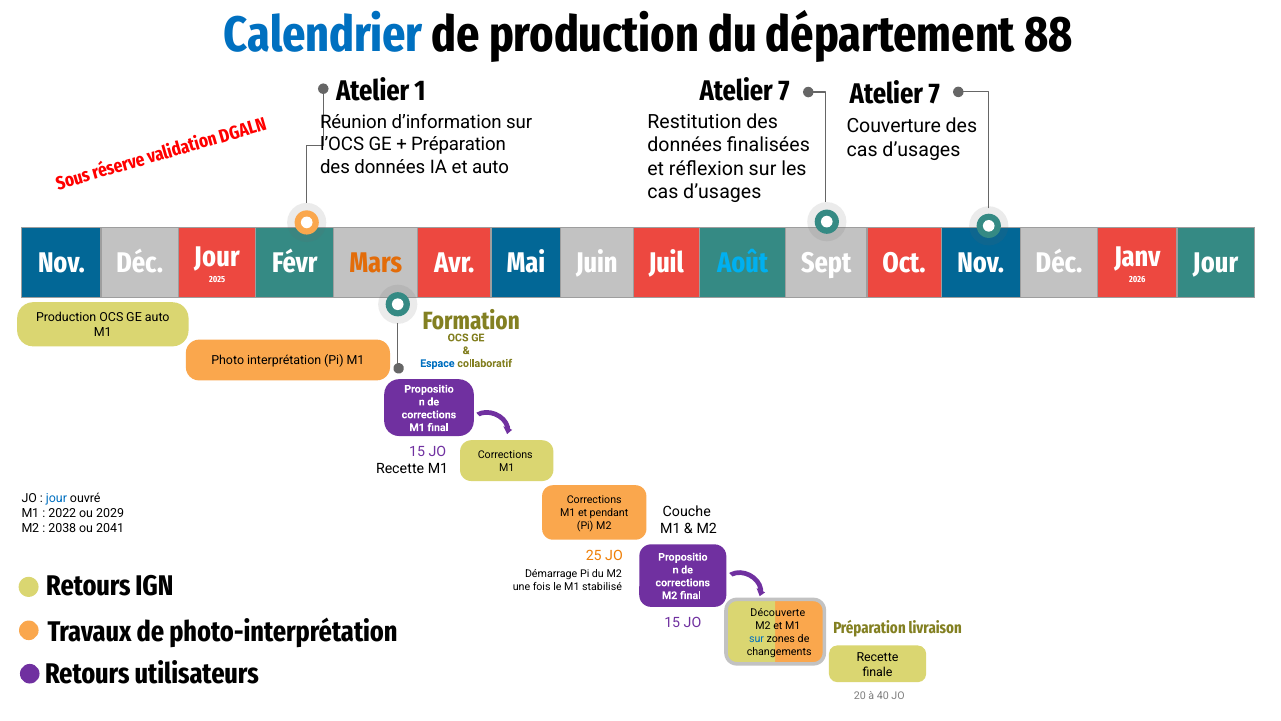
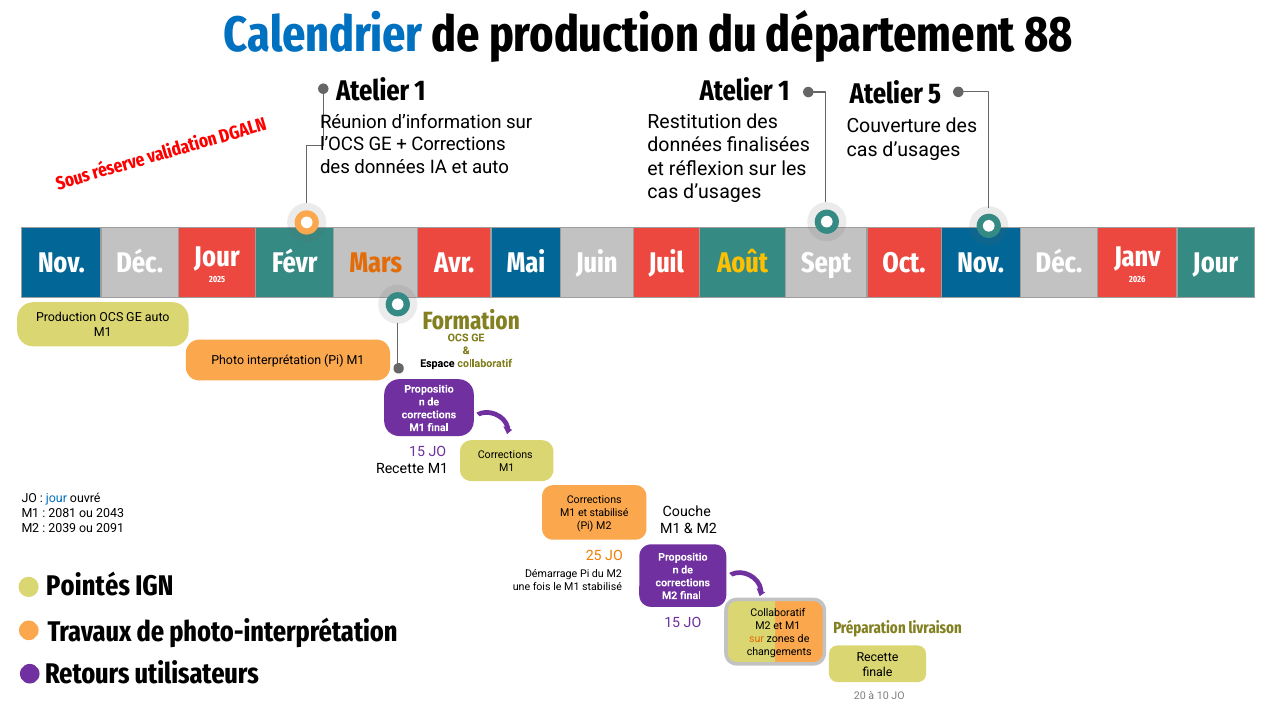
7: 7 -> 1 (784, 91)
7: 7 -> 5 (935, 94)
Préparation: Préparation -> Corrections (458, 145)
Août colour: light blue -> yellow (743, 263)
Espace colour: blue -> black (437, 363)
2022: 2022 -> 2081 (62, 513)
2029: 2029 -> 2043 (110, 513)
et pendant: pendant -> stabilisé (609, 513)
2038: 2038 -> 2039 (62, 528)
2041: 2041 -> 2091 (110, 528)
Retours: Retours -> Pointés (88, 586)
Découverte: Découverte -> Collaboratif (778, 613)
sur colour: blue -> orange (757, 639)
40: 40 -> 10 (883, 695)
